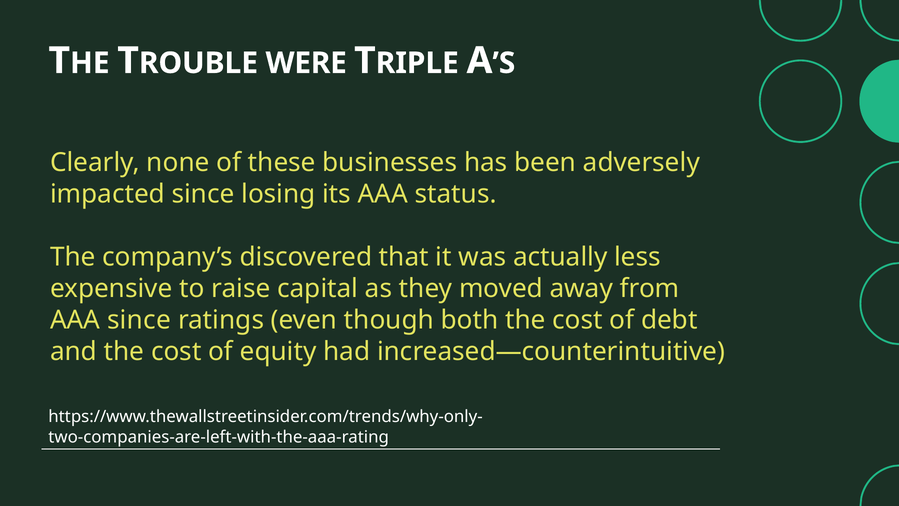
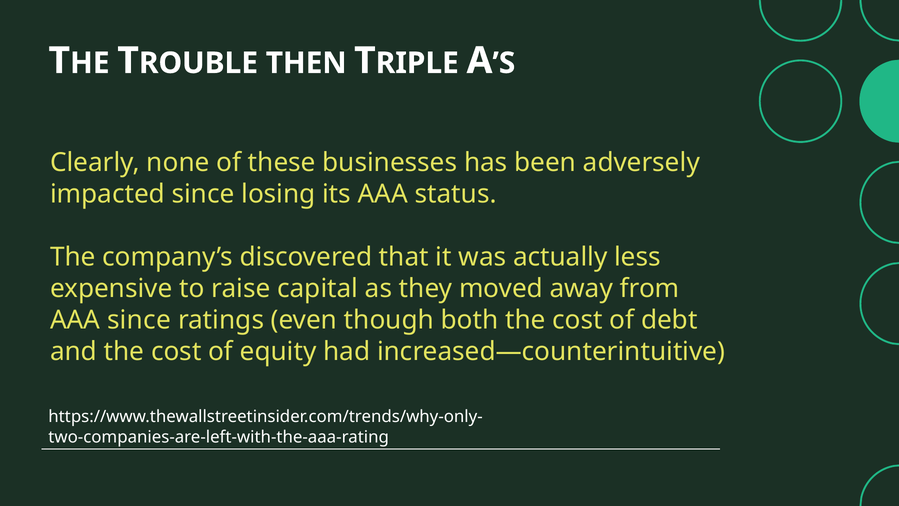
WERE: WERE -> THEN (306, 63)
